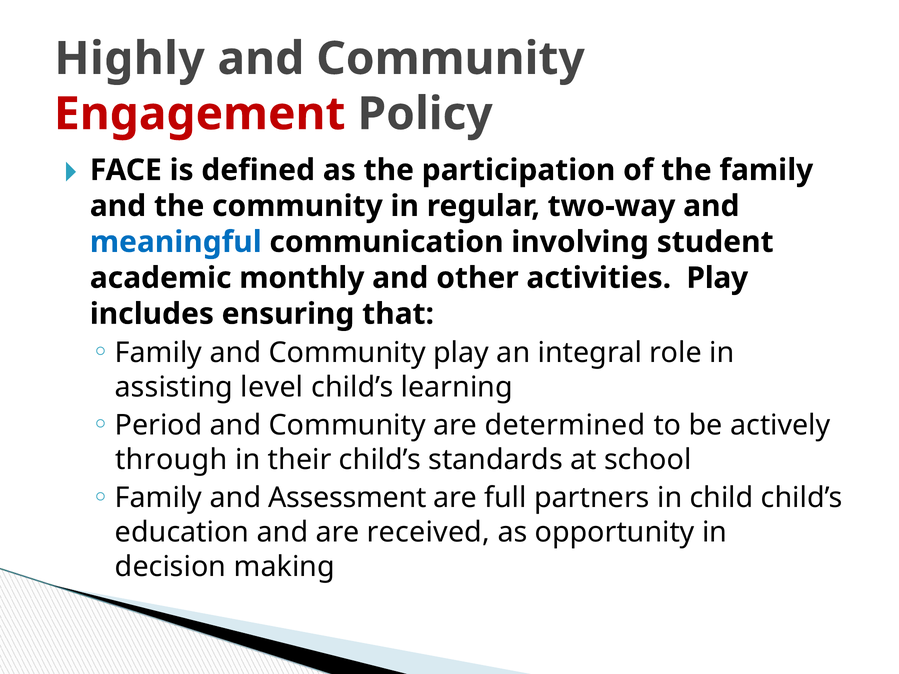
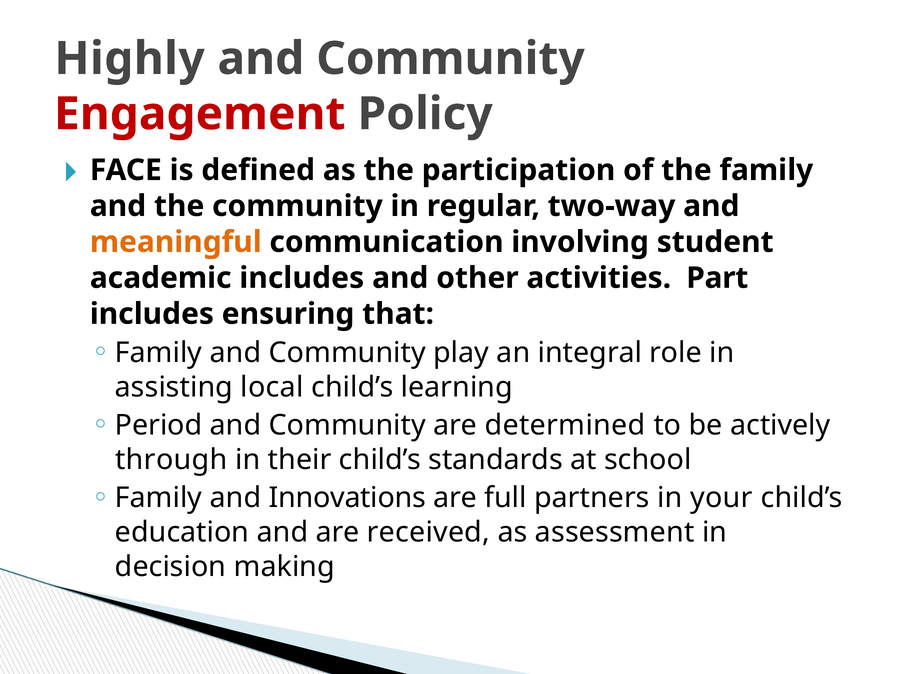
meaningful colour: blue -> orange (176, 242)
academic monthly: monthly -> includes (302, 278)
activities Play: Play -> Part (717, 278)
level: level -> local (272, 387)
Assessment: Assessment -> Innovations (347, 498)
child: child -> your (721, 498)
opportunity: opportunity -> assessment (615, 533)
